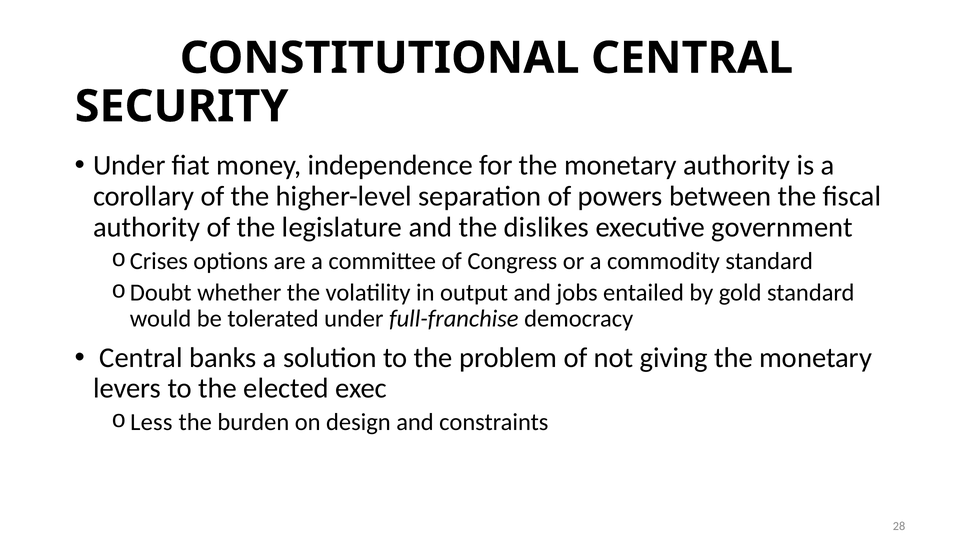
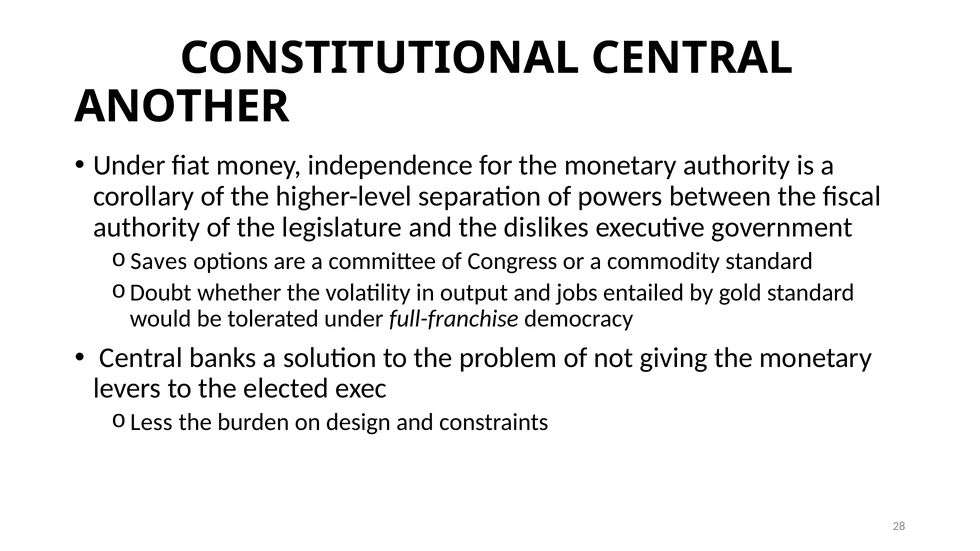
SECURITY: SECURITY -> ANOTHER (182, 107)
Crises: Crises -> Saves (159, 261)
